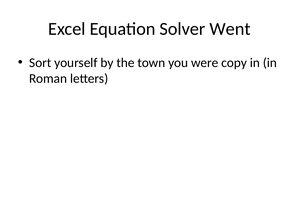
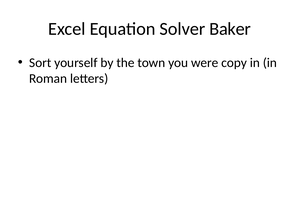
Went: Went -> Baker (230, 29)
